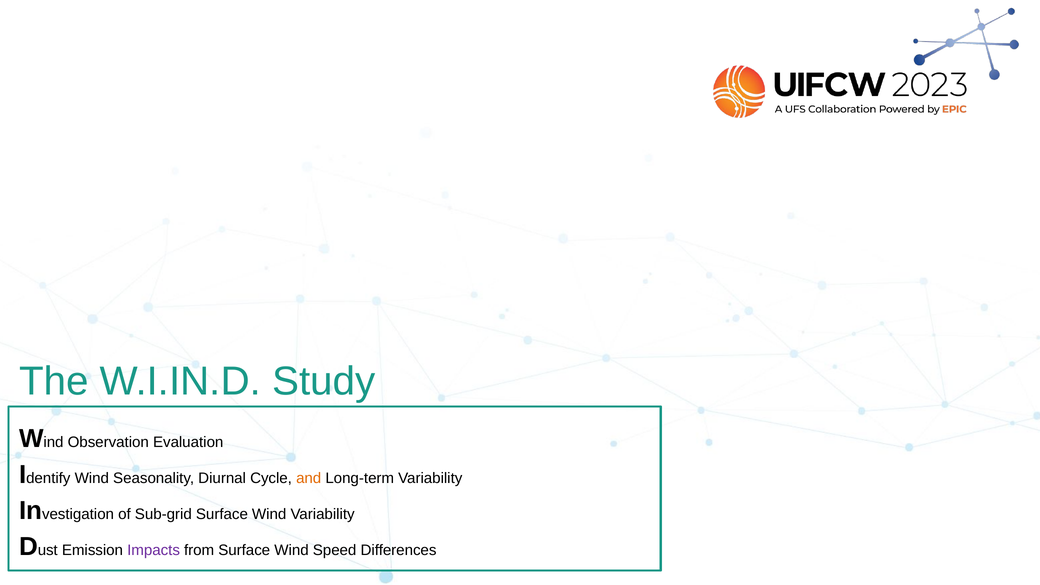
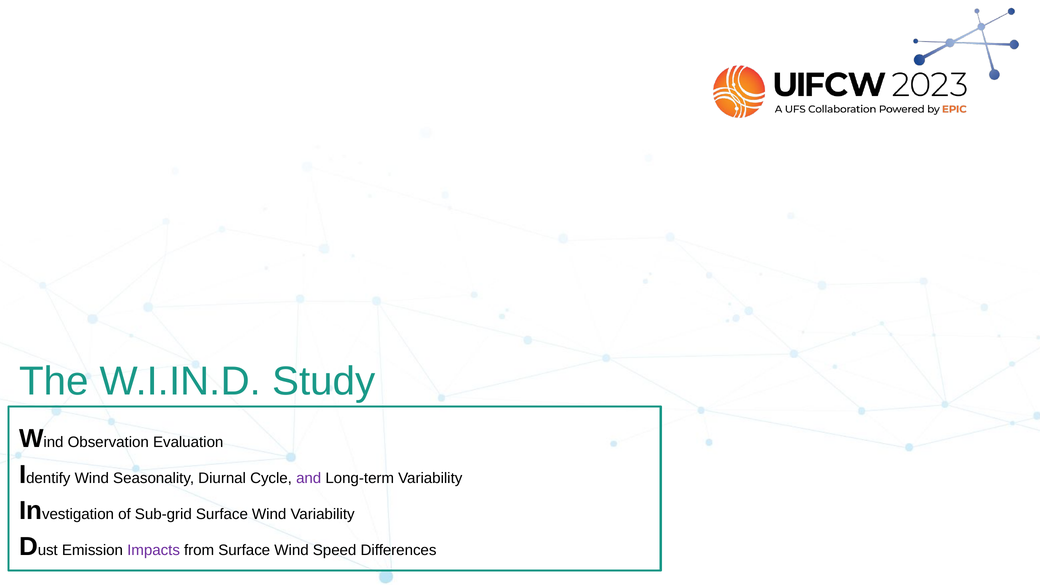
and colour: orange -> purple (309, 478)
